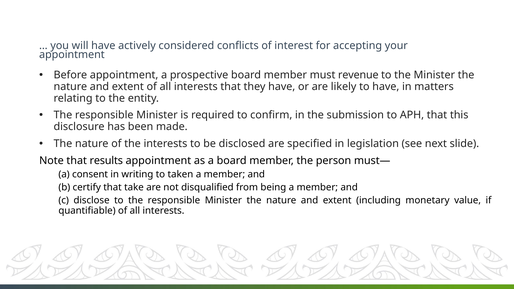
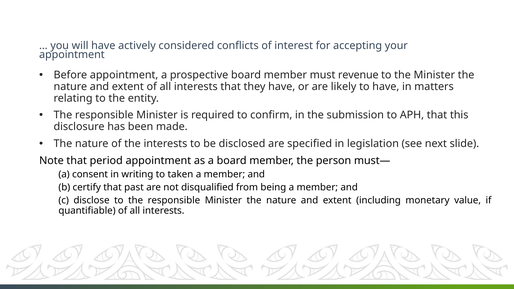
results: results -> period (106, 161)
take: take -> past (134, 187)
